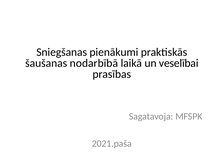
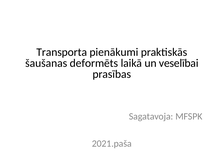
Sniegšanas: Sniegšanas -> Transporta (62, 52)
nodarbībā: nodarbībā -> deformēts (94, 63)
